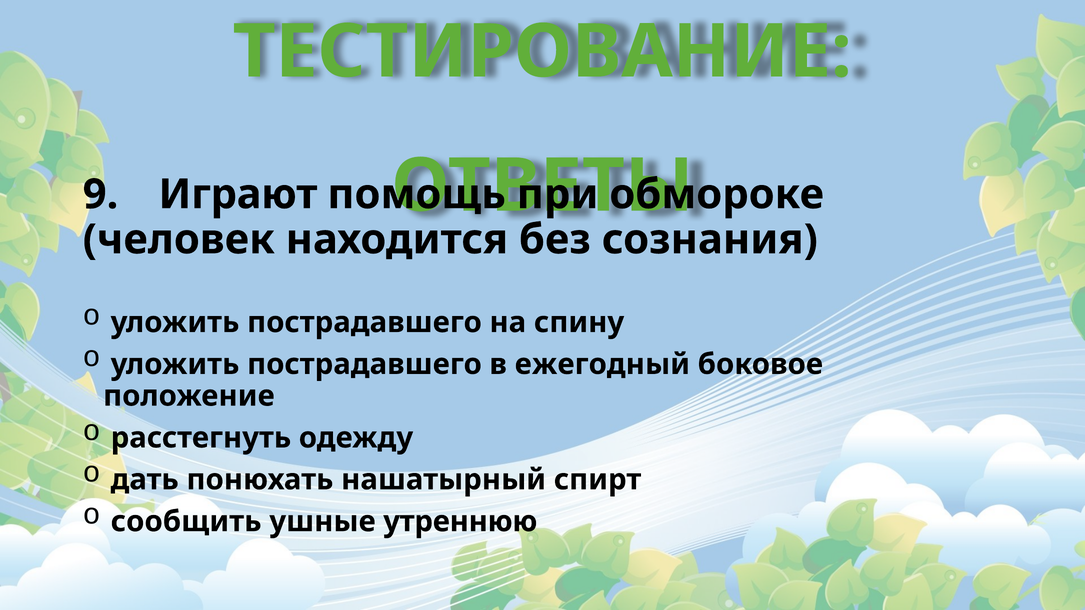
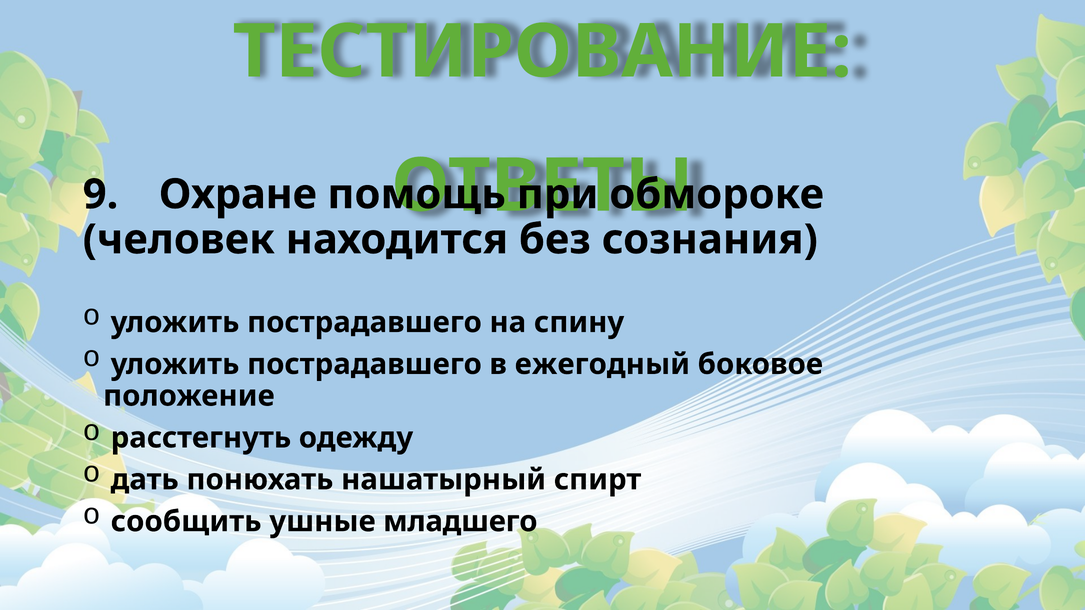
Играют: Играют -> Охране (238, 195)
утреннюю: утреннюю -> младшего (460, 522)
